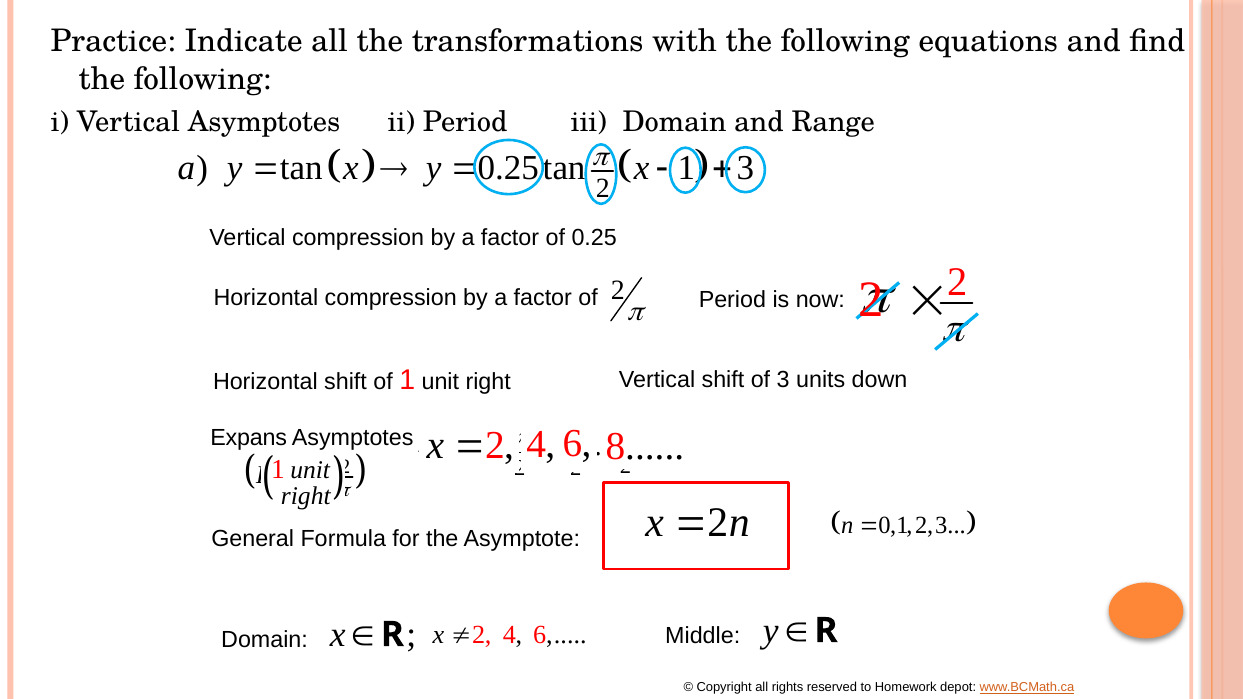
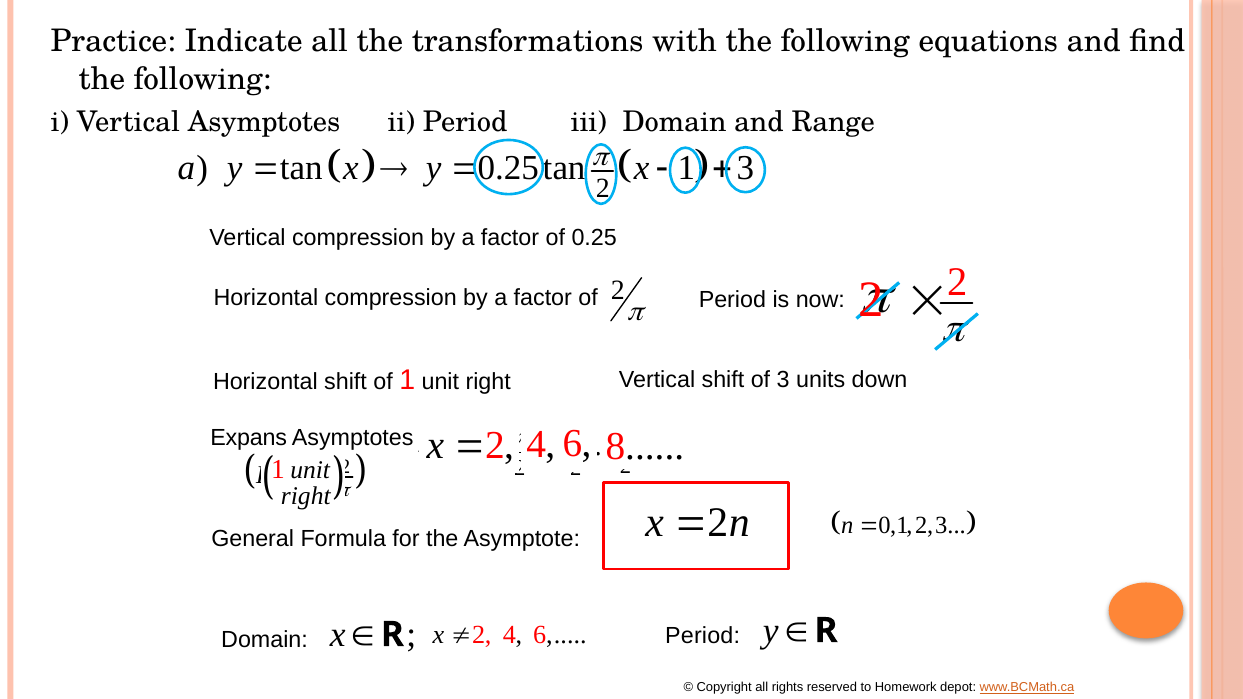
Middle: Middle -> Period (703, 636)
